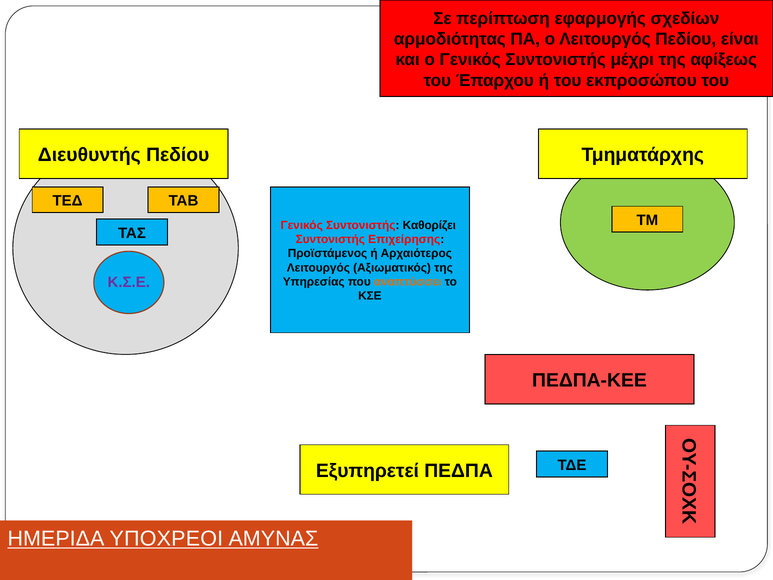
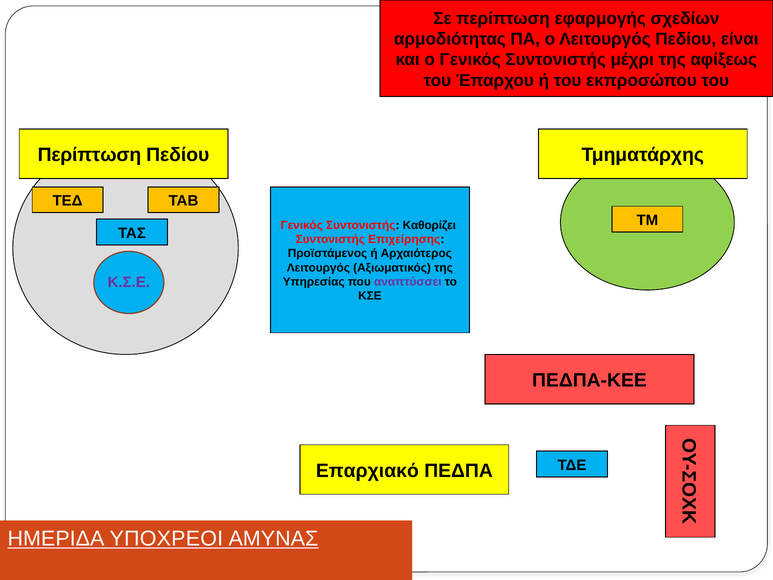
Διευθυντής: Διευθυντής -> Περίπτωση (89, 155)
αναπτύσσει colour: orange -> purple (408, 282)
Εξυπηρετεί: Εξυπηρετεί -> Επαρχιακό (367, 471)
